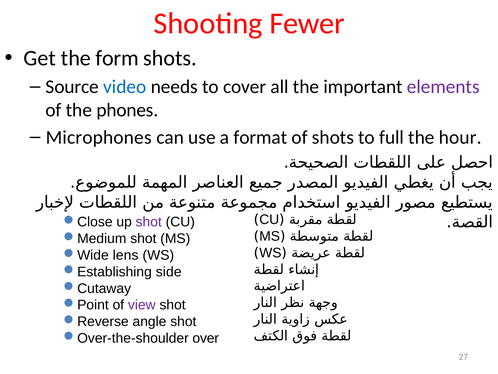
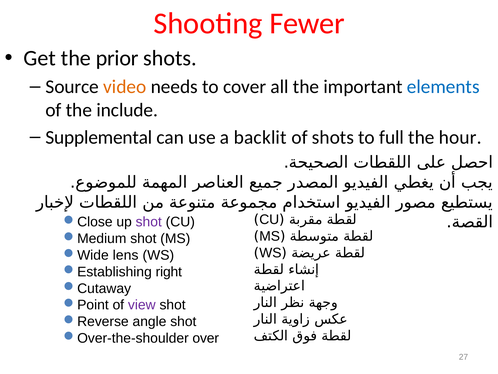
form: form -> prior (117, 58)
video colour: blue -> orange (125, 87)
elements colour: purple -> blue (443, 87)
phones: phones -> include (127, 110)
Microphones: Microphones -> Supplemental (99, 137)
format: format -> backlit (260, 137)
side: side -> right (169, 271)
